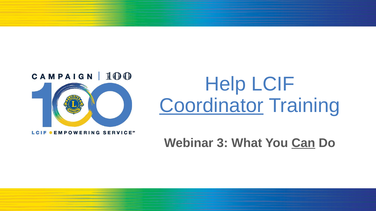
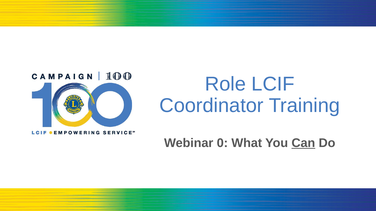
Help: Help -> Role (225, 84)
Coordinator underline: present -> none (211, 106)
3: 3 -> 0 (222, 143)
